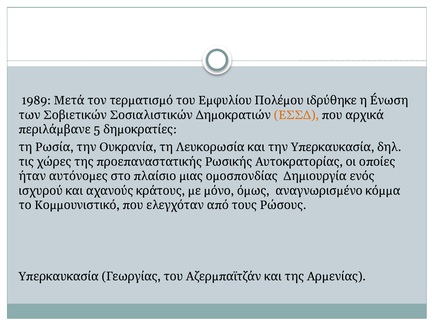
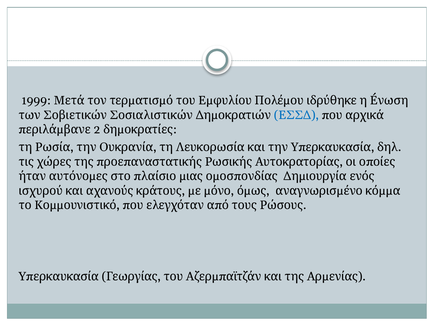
1989: 1989 -> 1999 (36, 100)
ΕΣΣΔ colour: orange -> blue (296, 115)
5: 5 -> 2 (97, 129)
